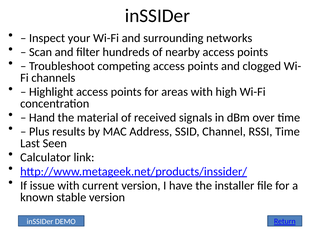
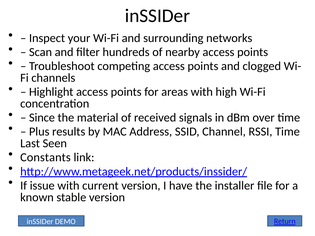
Hand: Hand -> Since (42, 118)
Calculator: Calculator -> Constants (45, 157)
